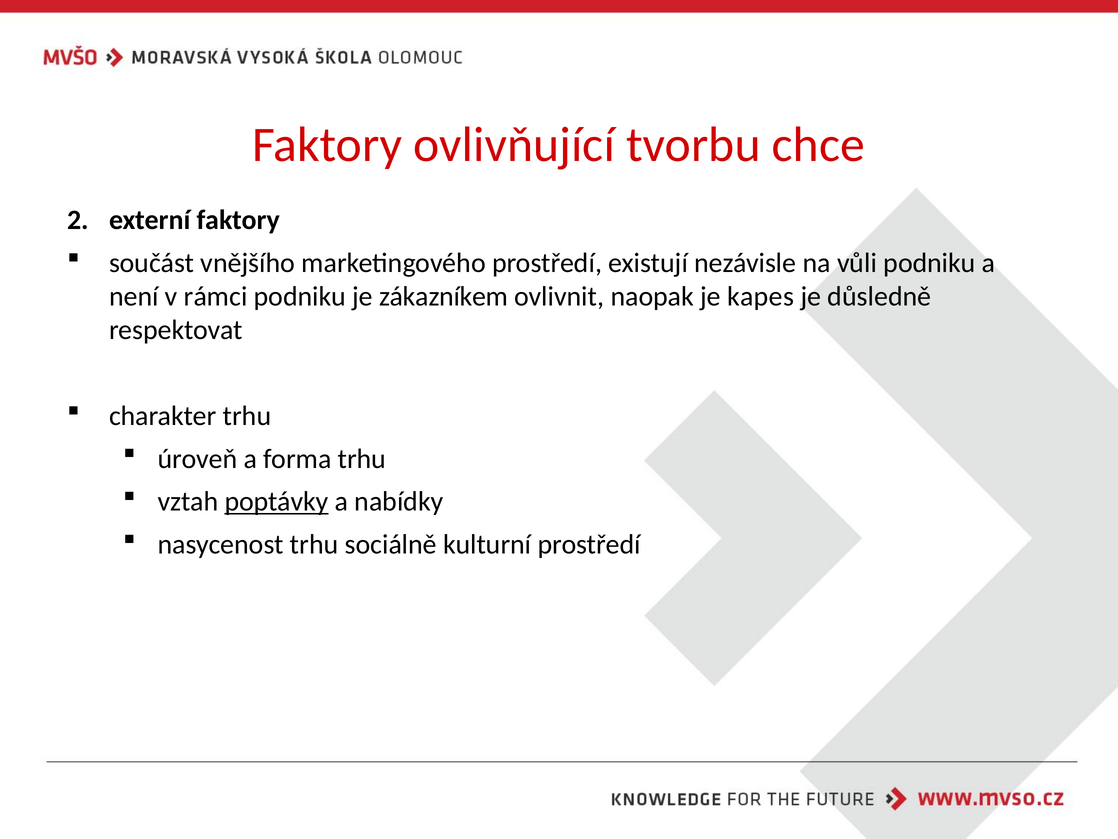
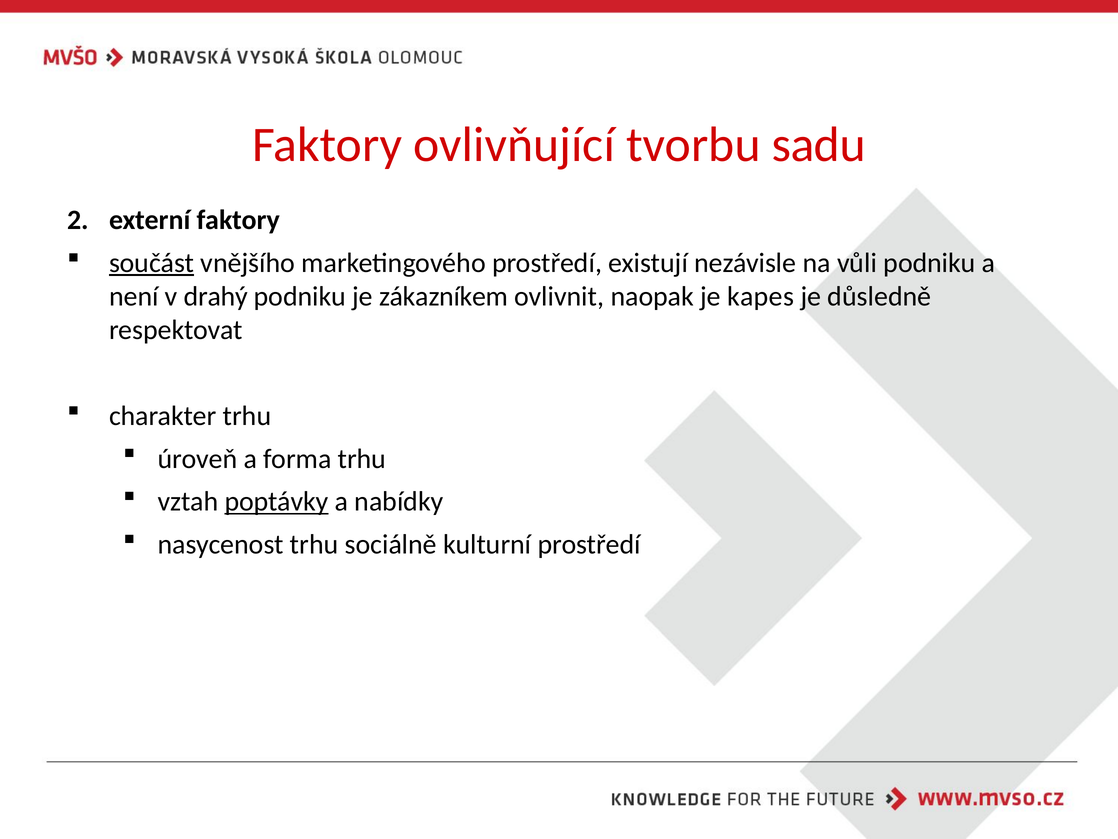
chce: chce -> sadu (819, 145)
součást underline: none -> present (152, 263)
rámci: rámci -> drahý (216, 296)
